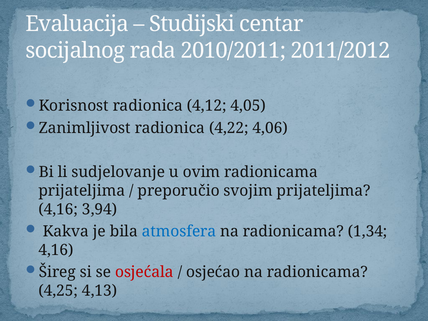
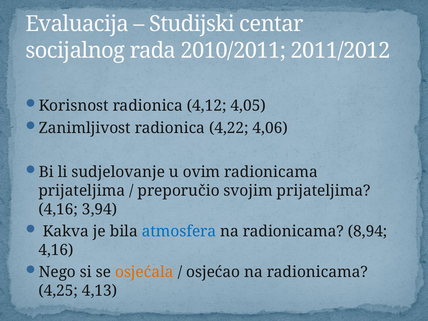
1,34: 1,34 -> 8,94 (368, 231)
Šireg: Šireg -> Nego (57, 272)
osjećala colour: red -> orange (144, 272)
